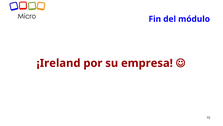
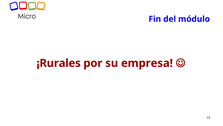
¡Ireland: ¡Ireland -> ¡Rurales (59, 63)
